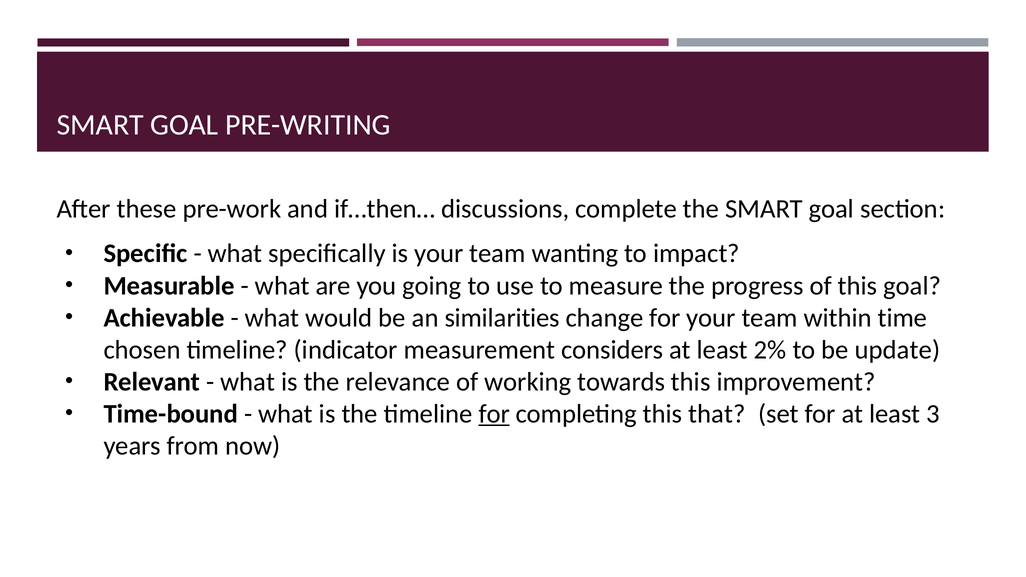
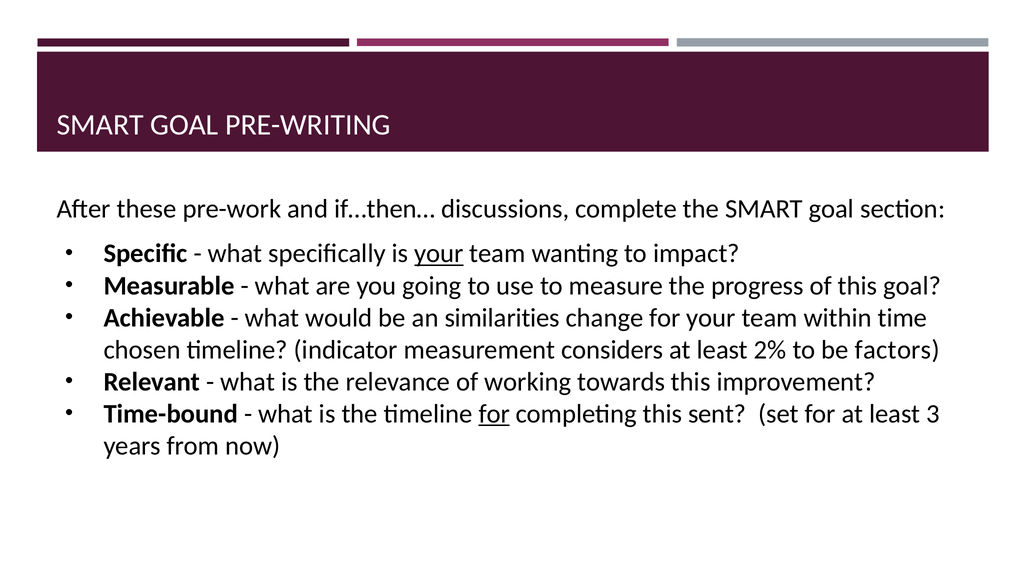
your underline: none -> present (439, 254)
update: update -> factors (897, 350)
that: that -> sent (717, 414)
